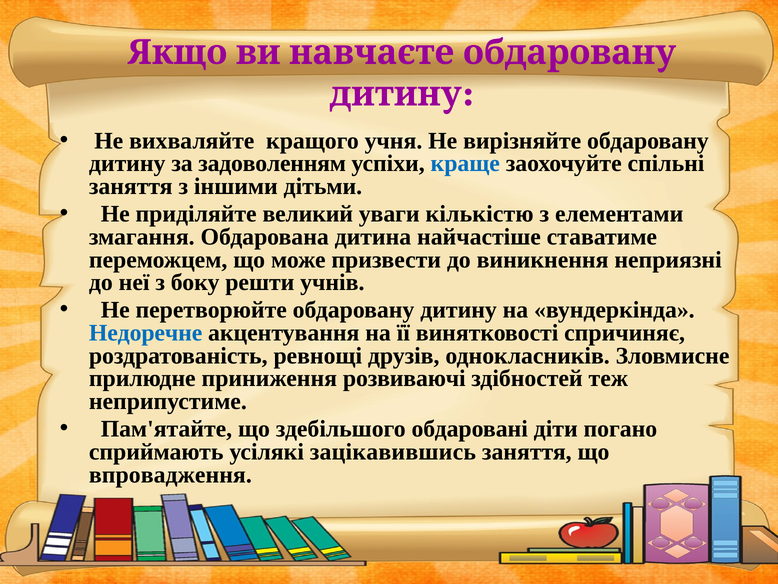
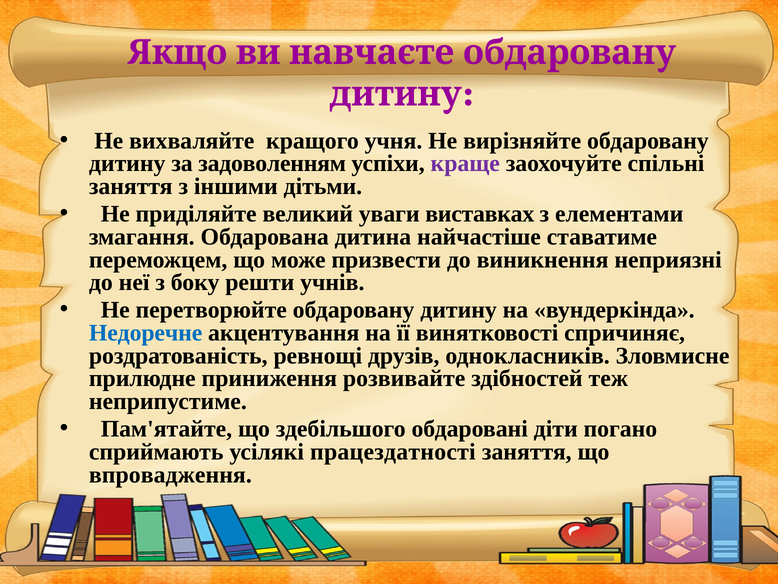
краще colour: blue -> purple (465, 163)
кількістю: кількістю -> виставках (480, 214)
розвиваючі: розвиваючі -> розвивайте (404, 378)
зацікавившись: зацікавившись -> працездатності (393, 451)
